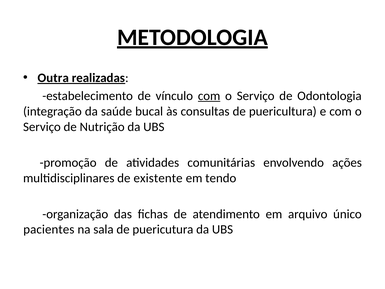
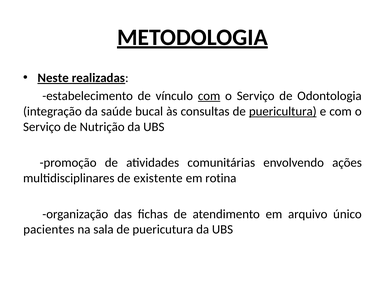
Outra: Outra -> Neste (53, 78)
puericultura underline: none -> present (283, 111)
tendo: tendo -> rotina (221, 178)
